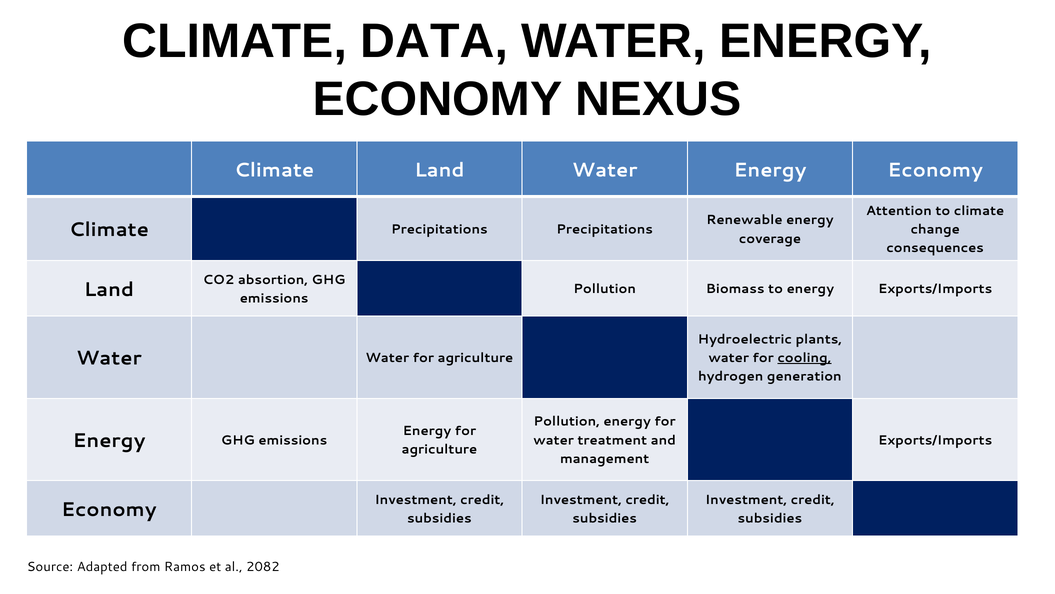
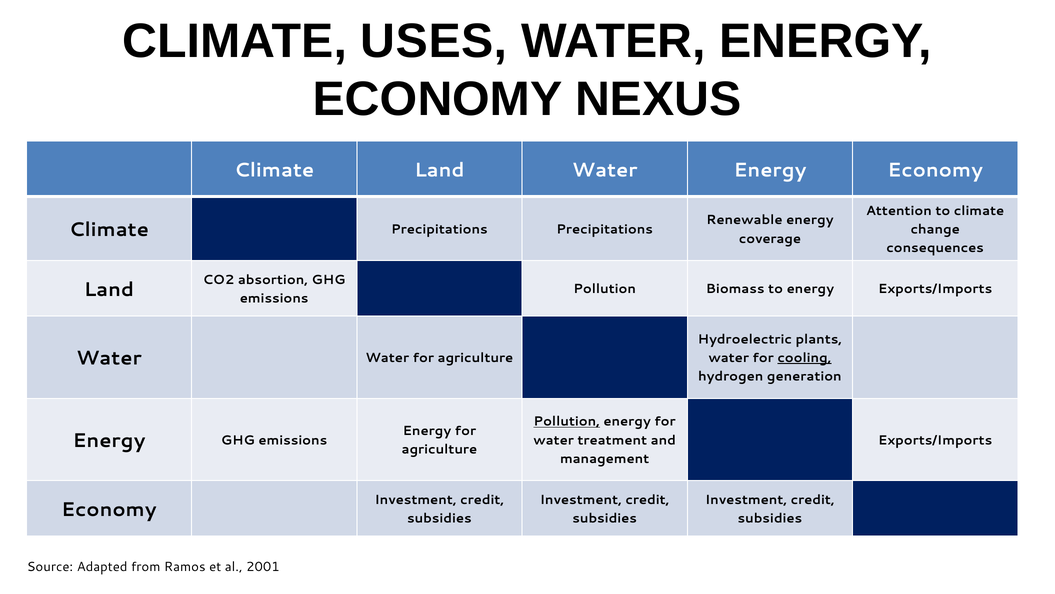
DATA: DATA -> USES (434, 41)
Pollution underline: none -> present (567, 421)
2082: 2082 -> 2001 (263, 566)
